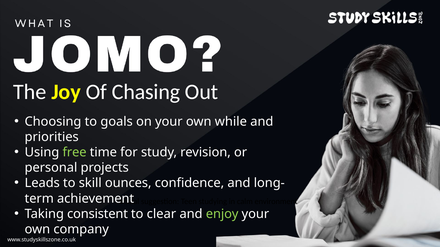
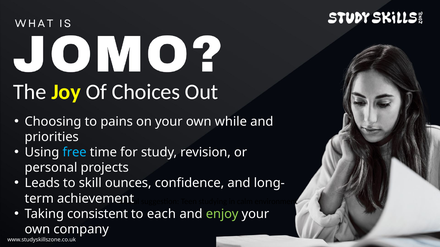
Chasing: Chasing -> Choices (146, 92)
goals: goals -> pains (117, 122)
free colour: light green -> light blue (75, 153)
clear: clear -> each (161, 214)
